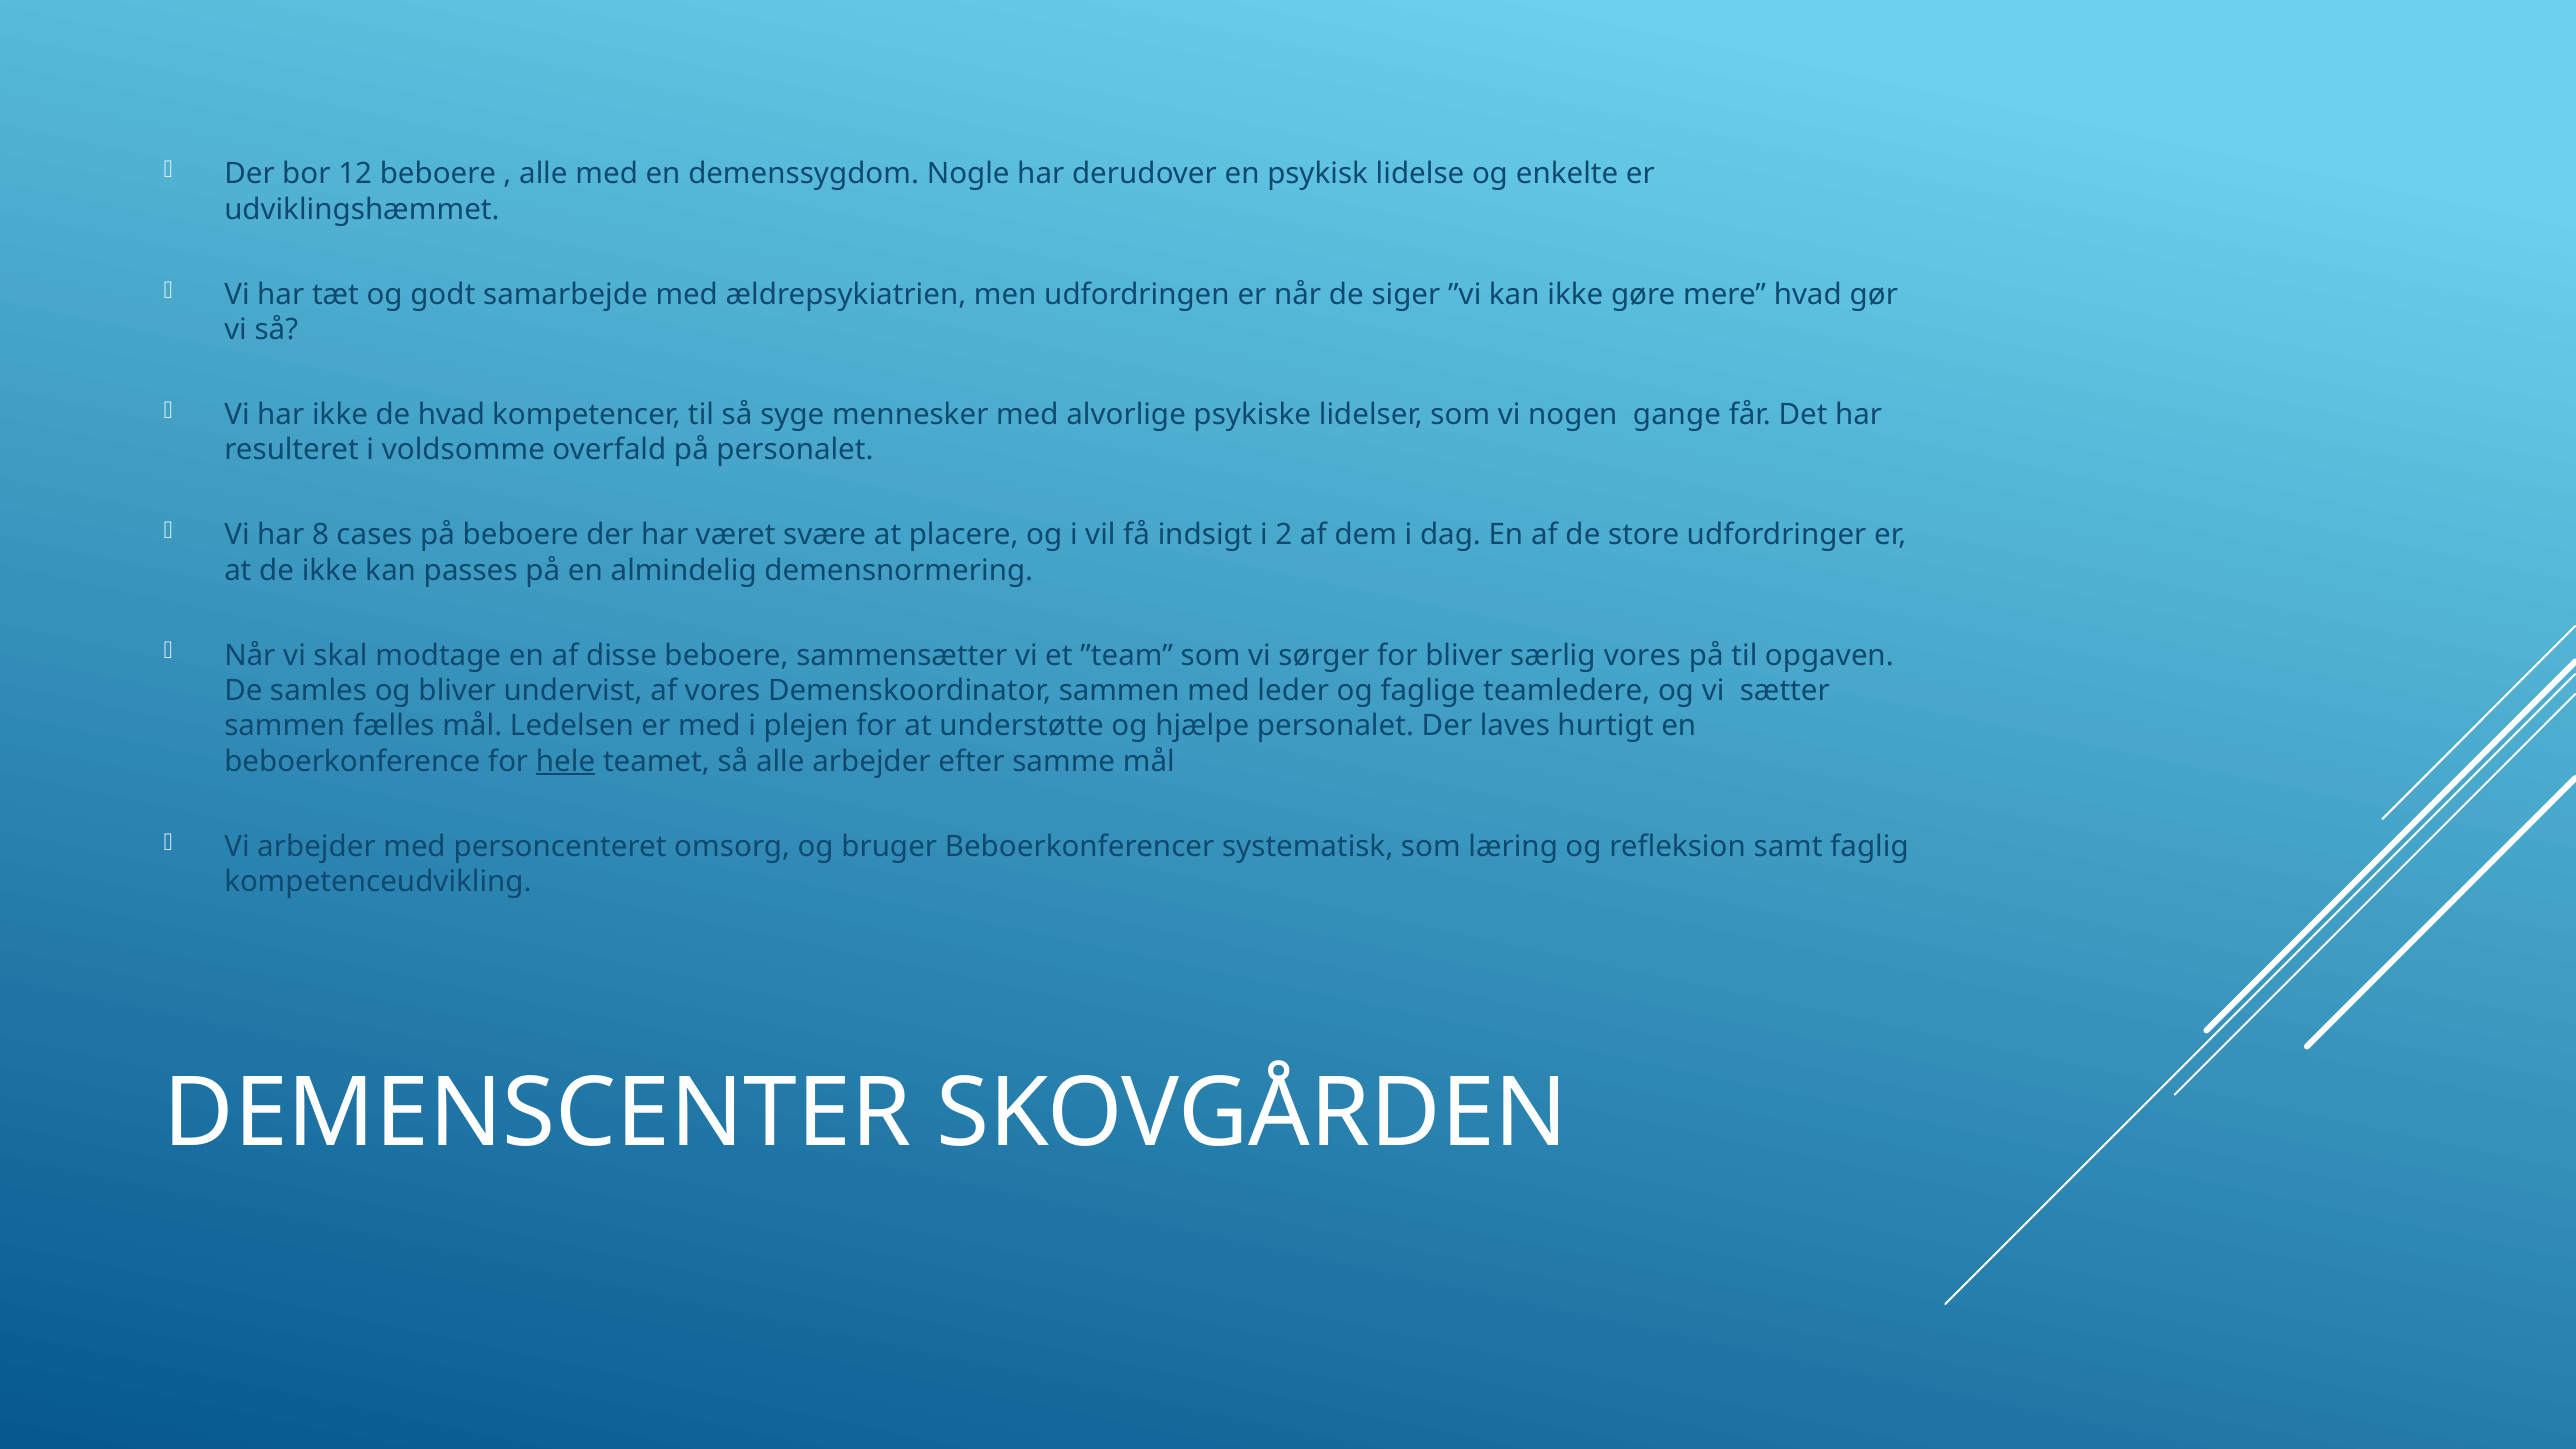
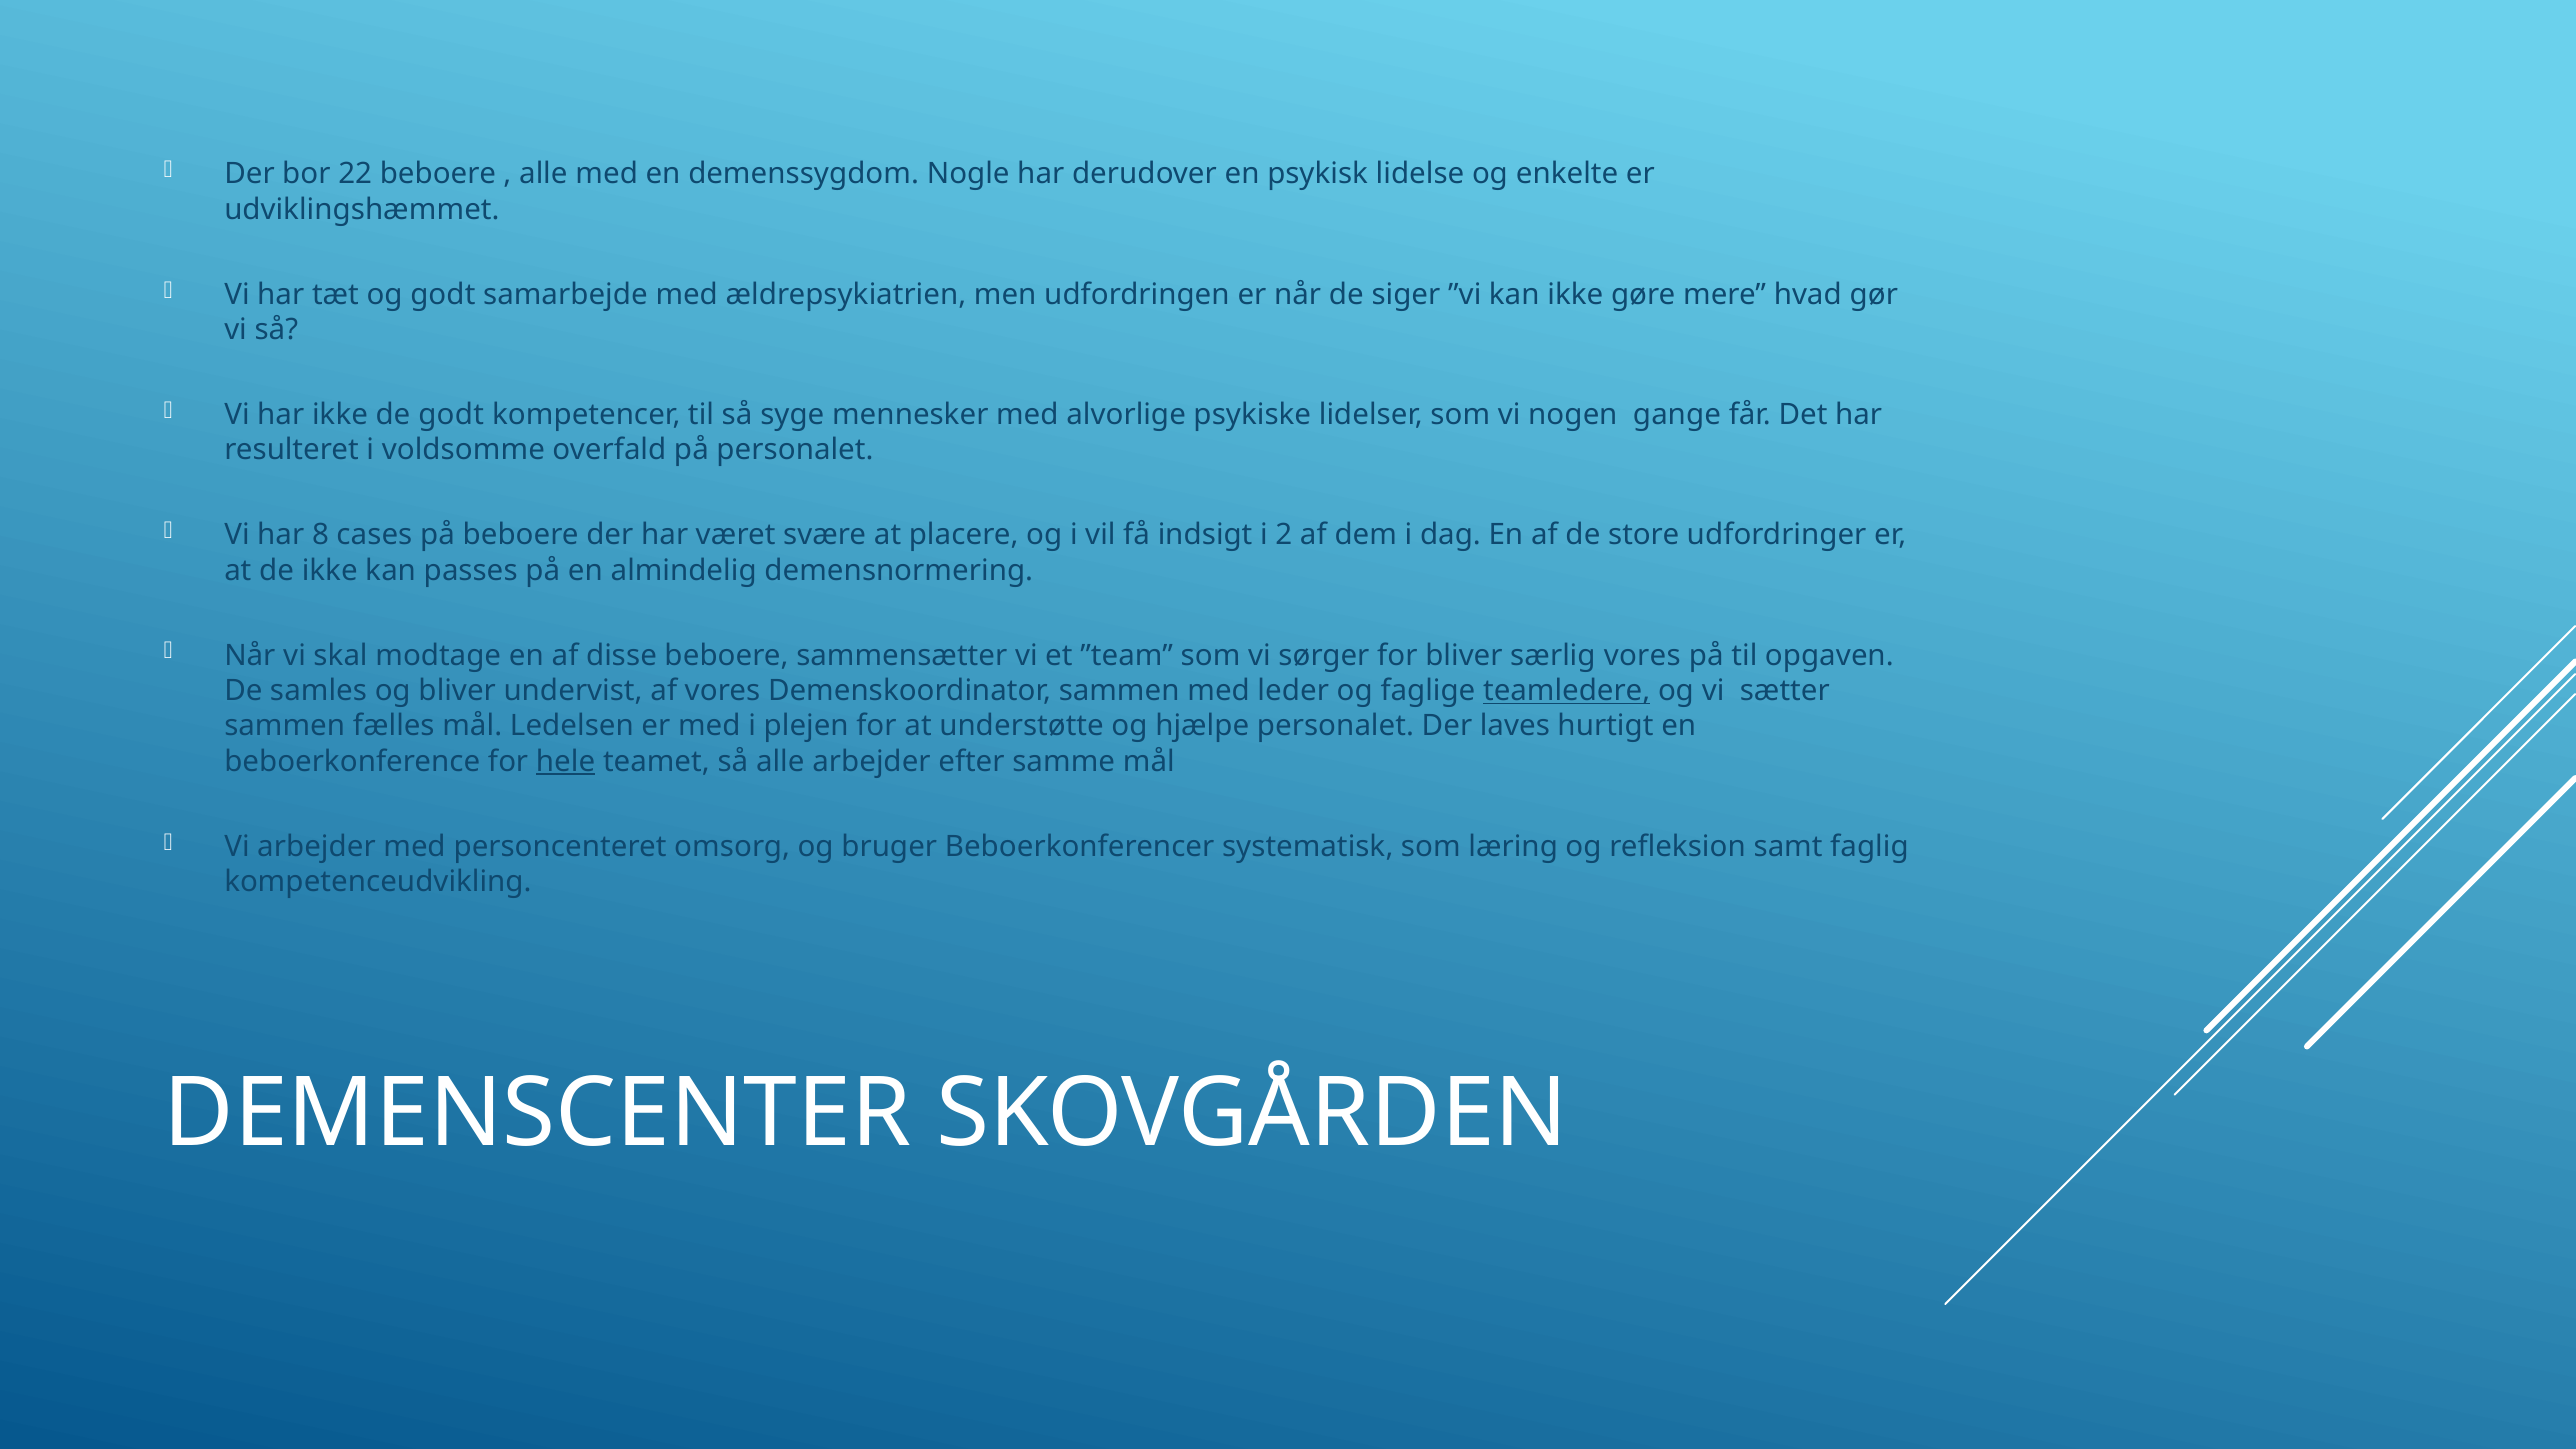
12: 12 -> 22 (355, 174)
de hvad: hvad -> godt (451, 415)
teamledere underline: none -> present (1567, 691)
